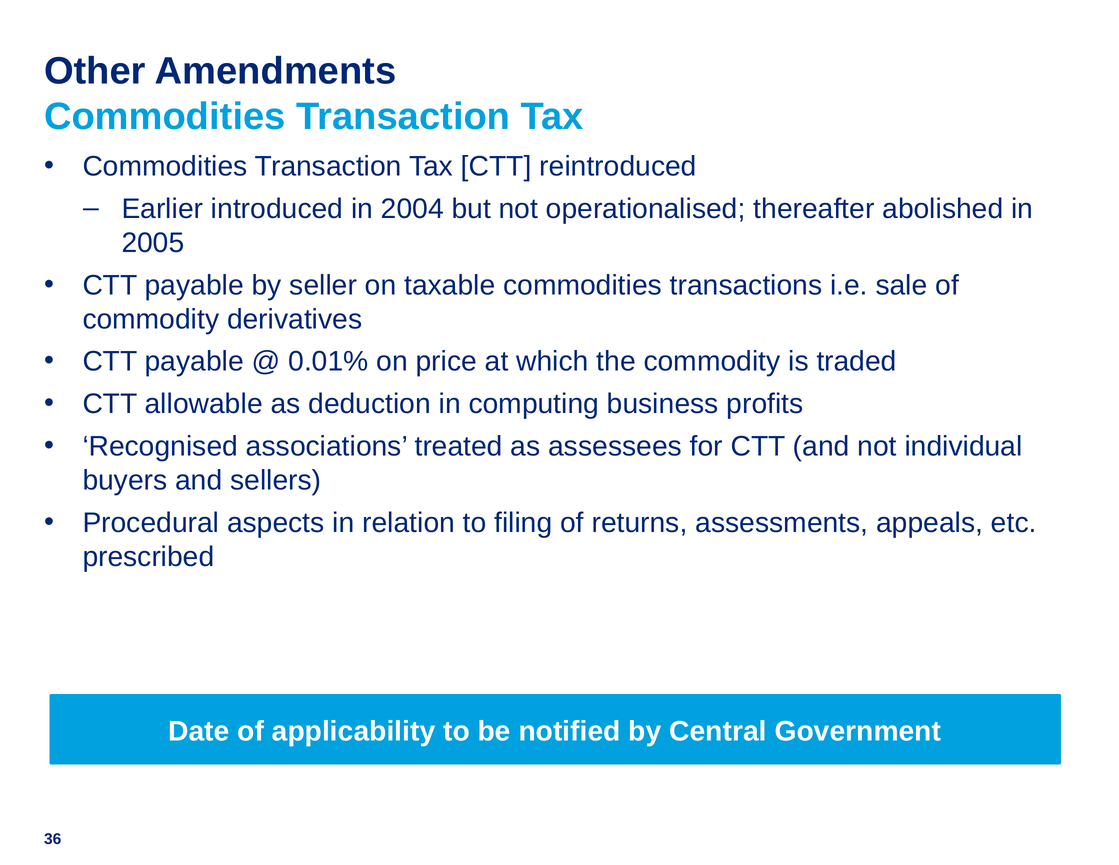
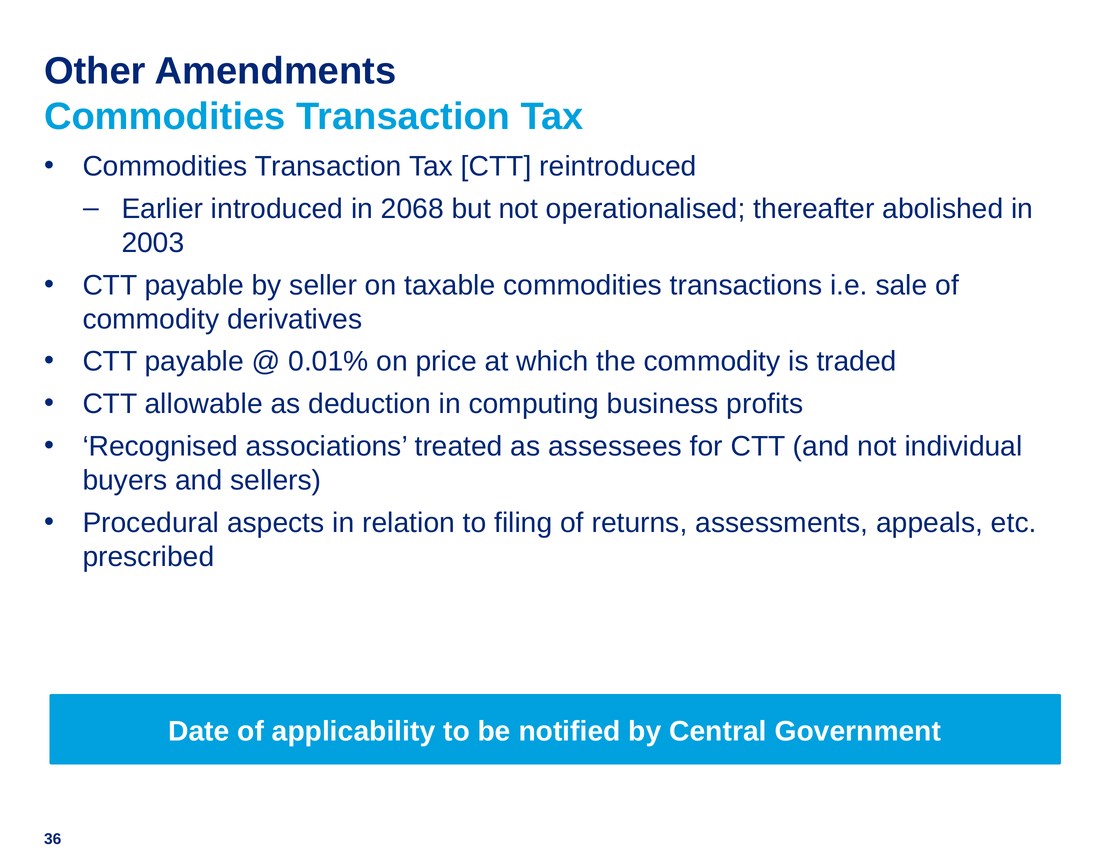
2004: 2004 -> 2068 (412, 209)
2005: 2005 -> 2003 (153, 243)
